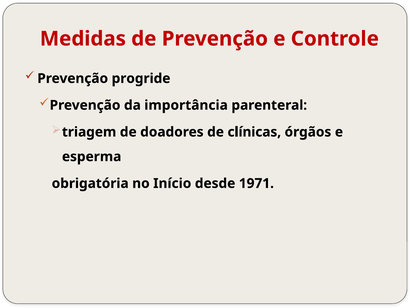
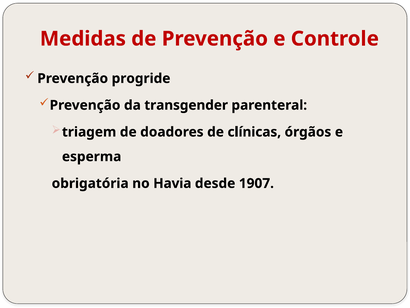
importância: importância -> transgender (186, 105)
Início: Início -> Havia (172, 183)
1971: 1971 -> 1907 (256, 183)
